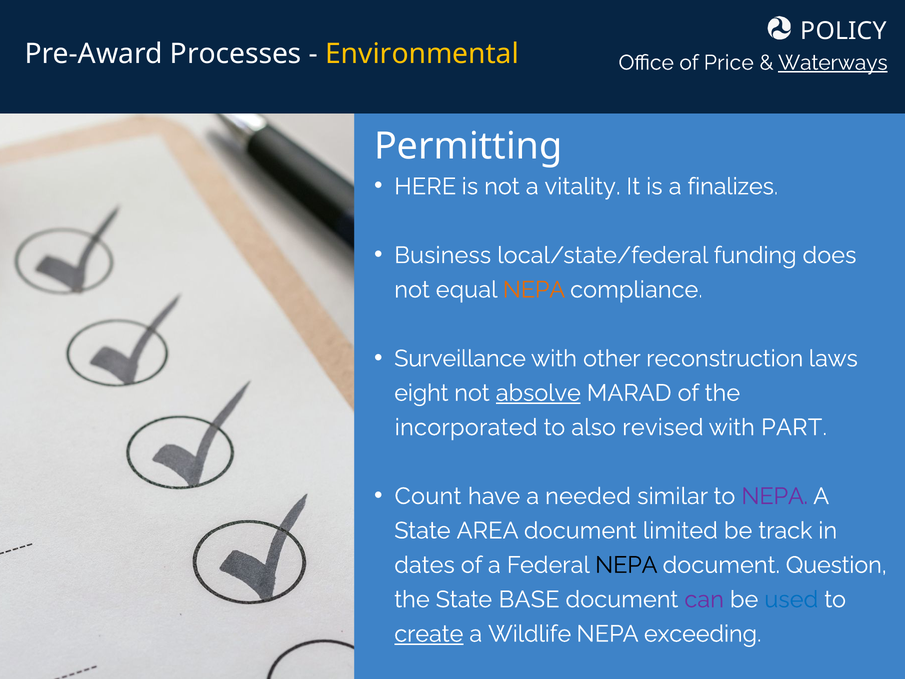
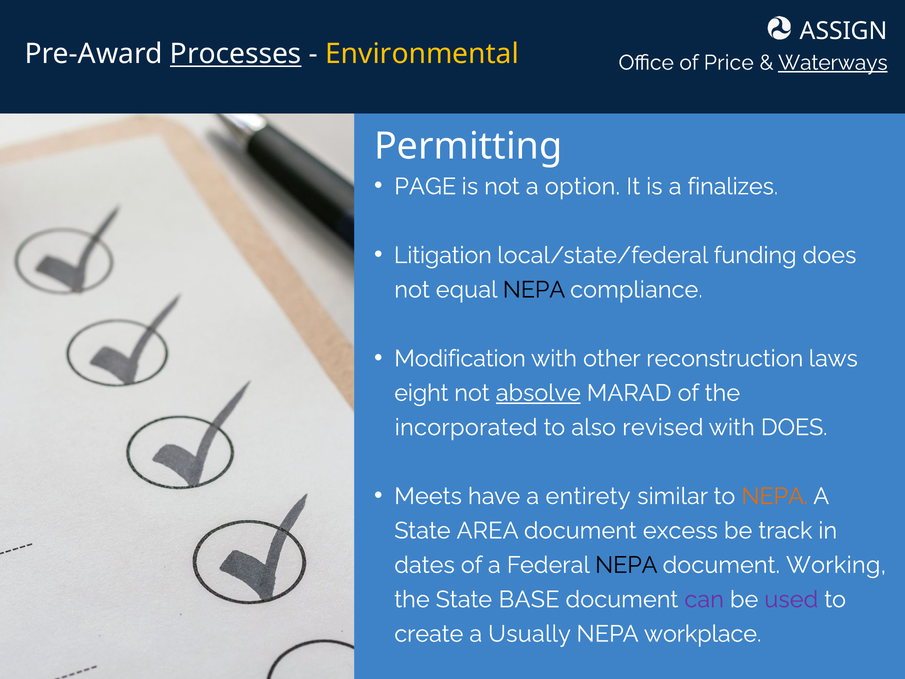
POLICY: POLICY -> ASSIGN (844, 31)
Processes underline: none -> present (236, 54)
HERE: HERE -> PAGE (425, 186)
vitality: vitality -> option (582, 186)
Business: Business -> Litigation (443, 255)
NEPA colour: orange -> black (534, 290)
Surveillance: Surveillance -> Modification (460, 358)
with PART: PART -> DOES (794, 427)
Count: Count -> Meets (428, 496)
needed: needed -> entirety (588, 496)
NEPA colour: purple -> orange (775, 496)
limited: limited -> excess (680, 530)
Question: Question -> Working (836, 565)
used colour: blue -> purple (791, 599)
create underline: present -> none (429, 634)
Wildlife: Wildlife -> Usually (530, 634)
exceeding: exceeding -> workplace (703, 634)
